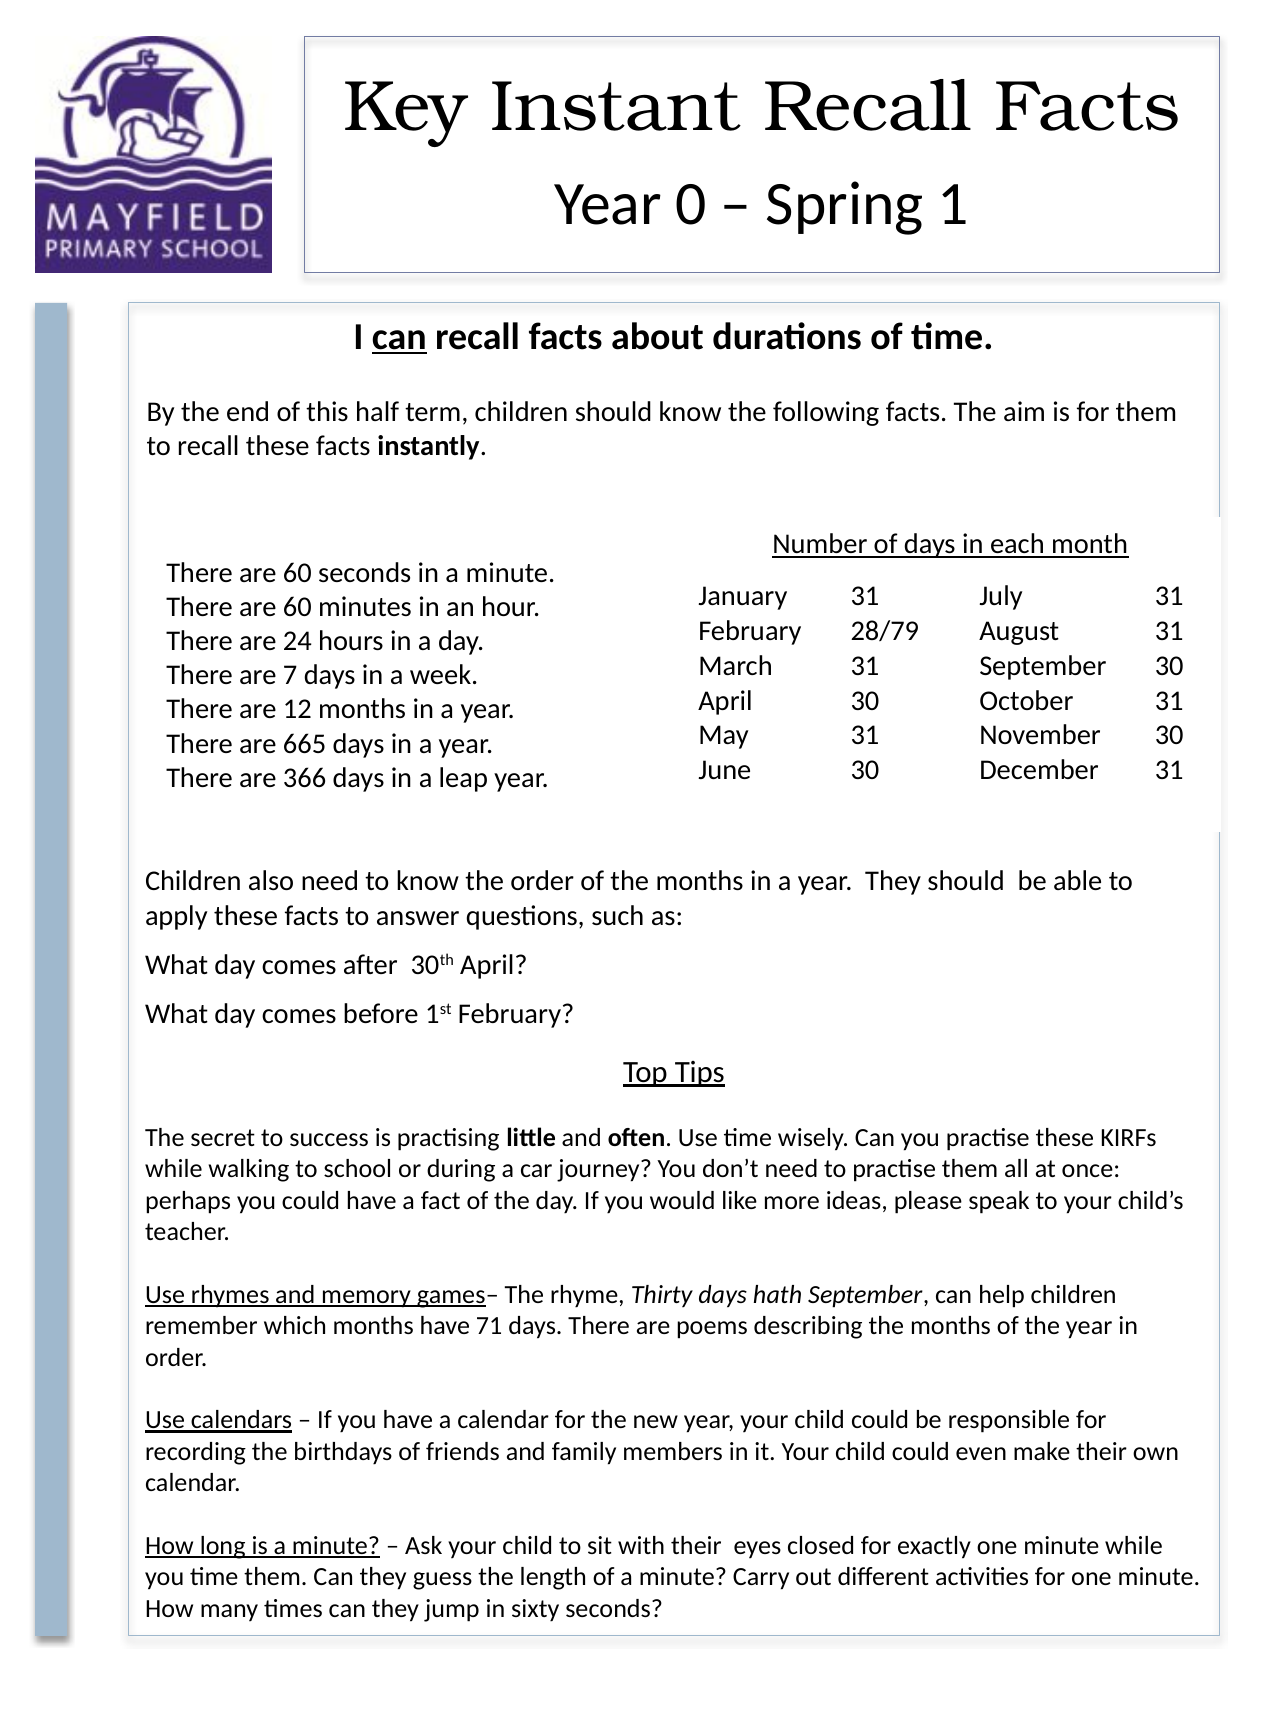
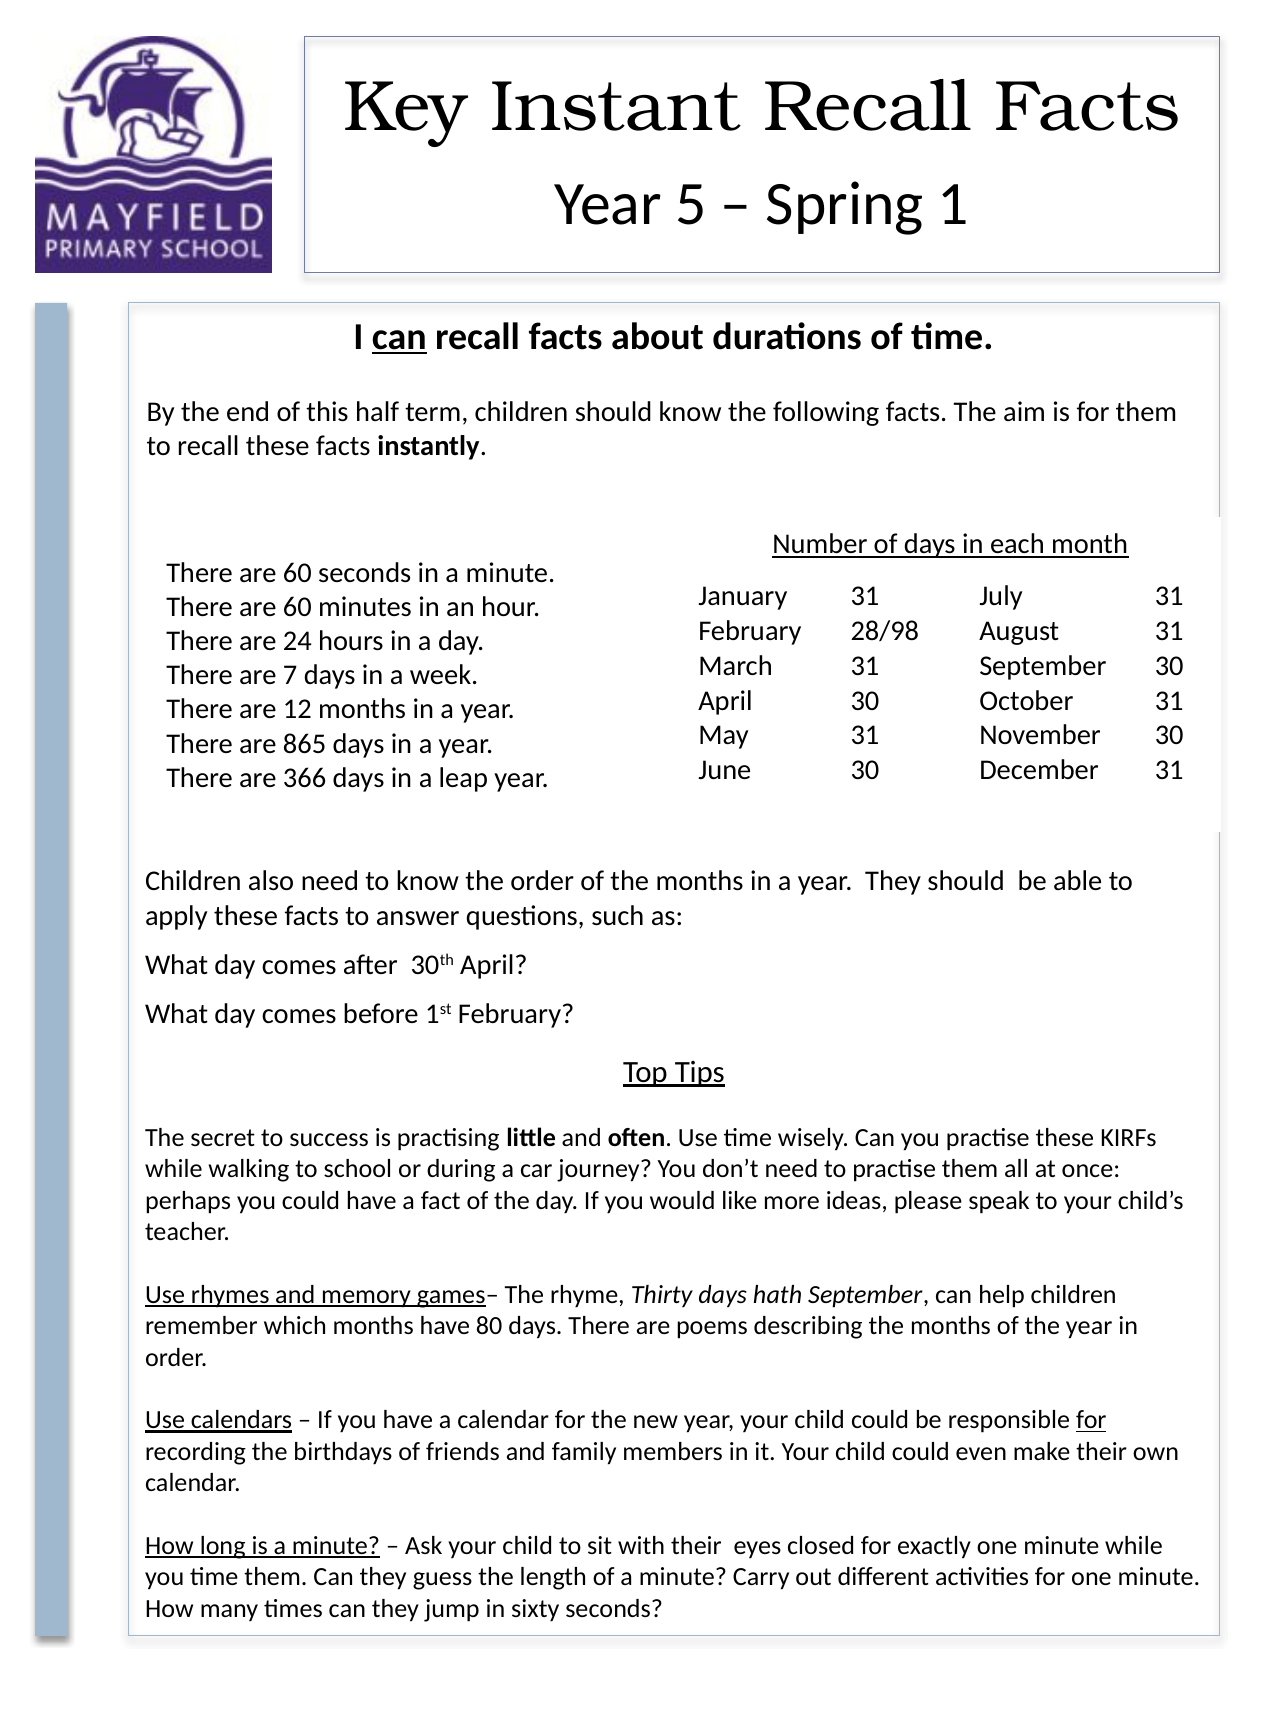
0: 0 -> 5 (691, 204)
28/79: 28/79 -> 28/98 (885, 631)
665: 665 -> 865 (305, 743)
71: 71 -> 80 (489, 1326)
for underline: none -> present (1091, 1420)
